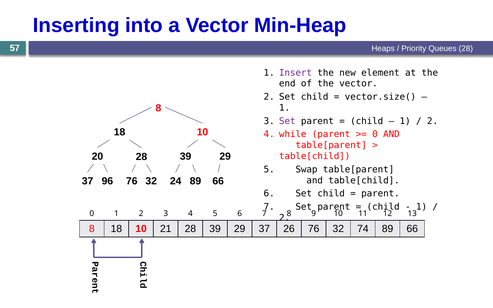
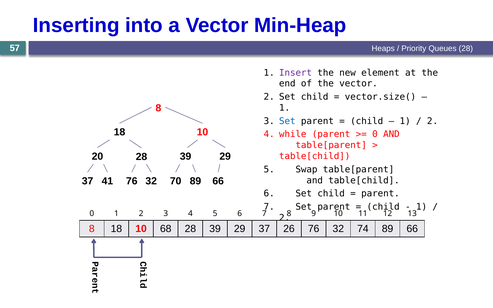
Set colour: purple -> blue (287, 121)
96: 96 -> 41 (107, 181)
24: 24 -> 70 (176, 181)
21: 21 -> 68 (166, 229)
